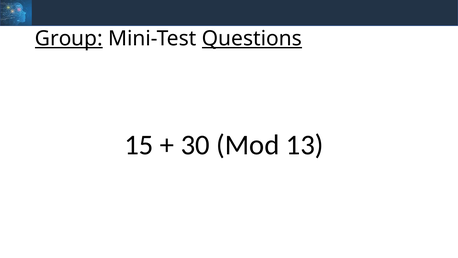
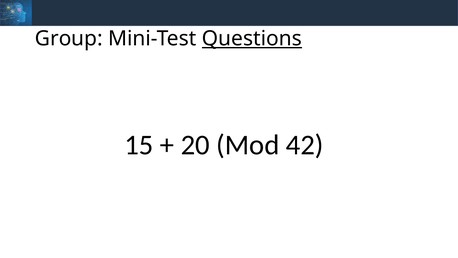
Group underline: present -> none (69, 38)
30: 30 -> 20 (195, 145)
13: 13 -> 42 (305, 145)
